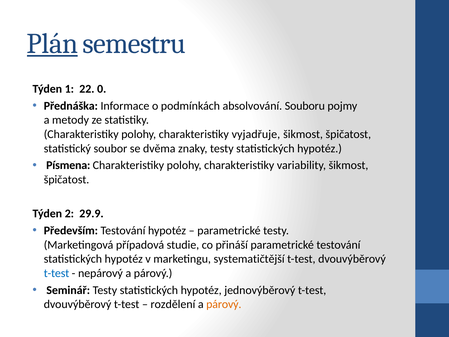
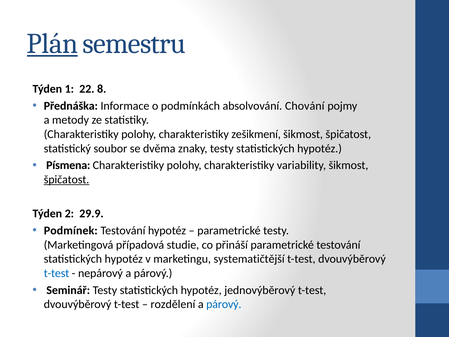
0: 0 -> 8 (102, 89)
Souboru: Souboru -> Chování (305, 106)
vyjadřuje: vyjadřuje -> zešikmení (256, 134)
špičatost underline: none -> present (67, 180)
Především: Především -> Podmínek (71, 230)
párový colour: orange -> blue (224, 304)
